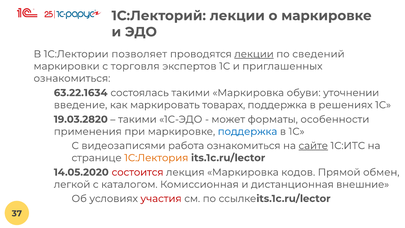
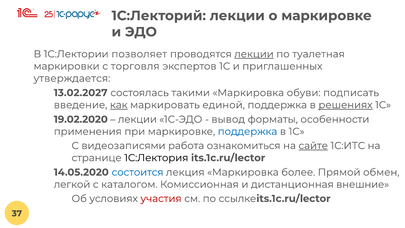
сведений: сведений -> туалетная (319, 54)
ознакомиться: ознакомиться -> утверждается (72, 78)
63.22.1634: 63.22.1634 -> 13.02.2027 (81, 93)
уточнении: уточнении -> подписать (351, 93)
как underline: none -> present (119, 105)
товарах: товарах -> единой (224, 105)
решениях underline: none -> present (345, 105)
19.03.2820: 19.03.2820 -> 19.02.2020 (81, 119)
такими: такими -> лекции (137, 119)
может: может -> вывод (228, 119)
1С:Лектория colour: orange -> black (156, 158)
состоится colour: red -> blue (138, 172)
кодов: кодов -> более (298, 172)
